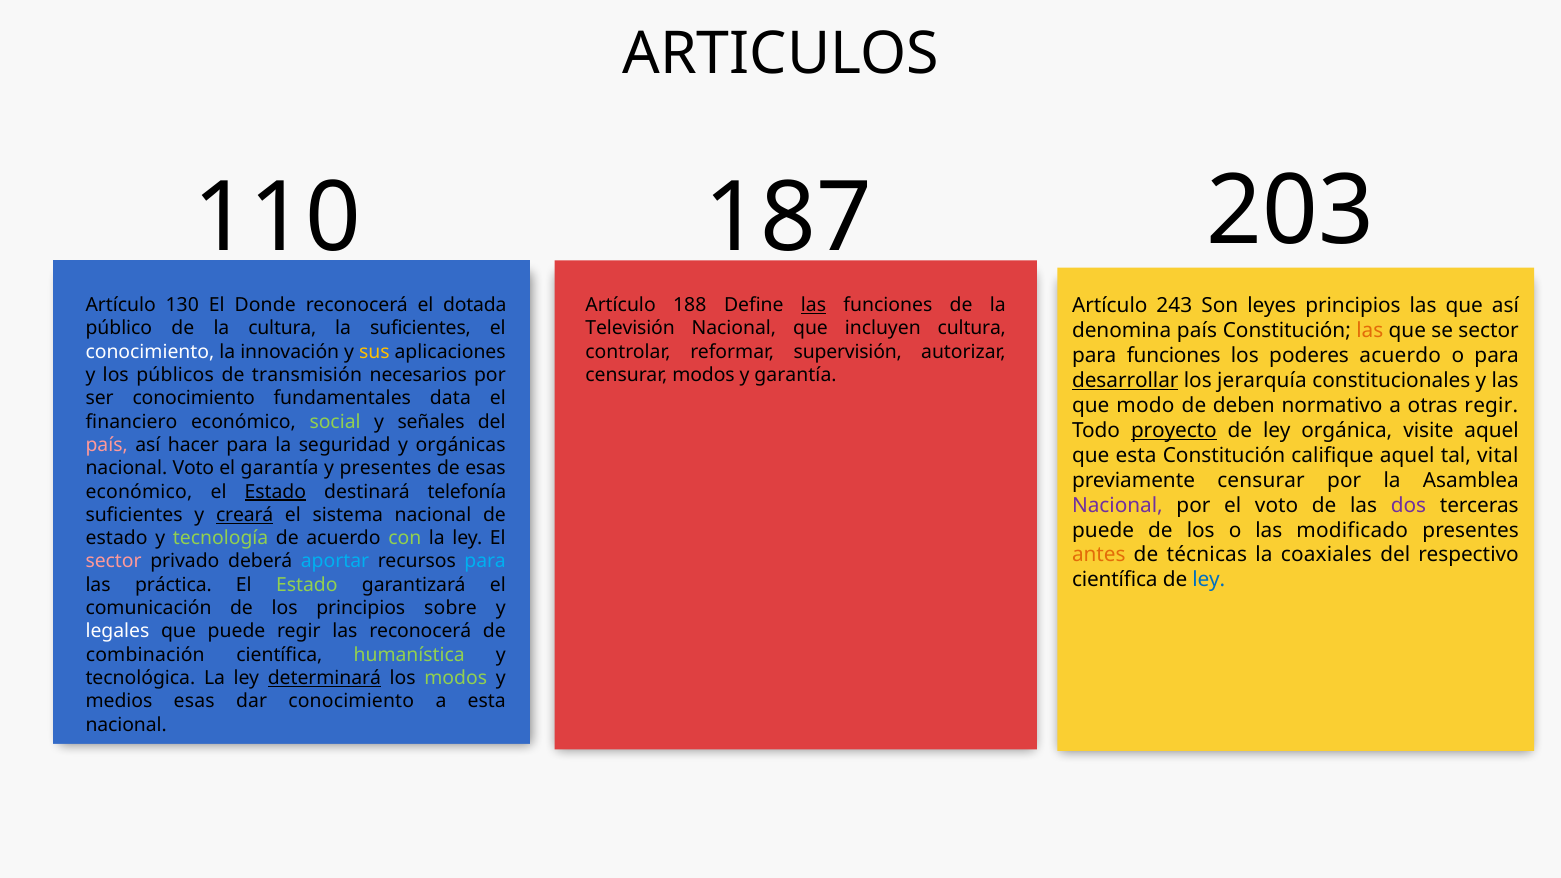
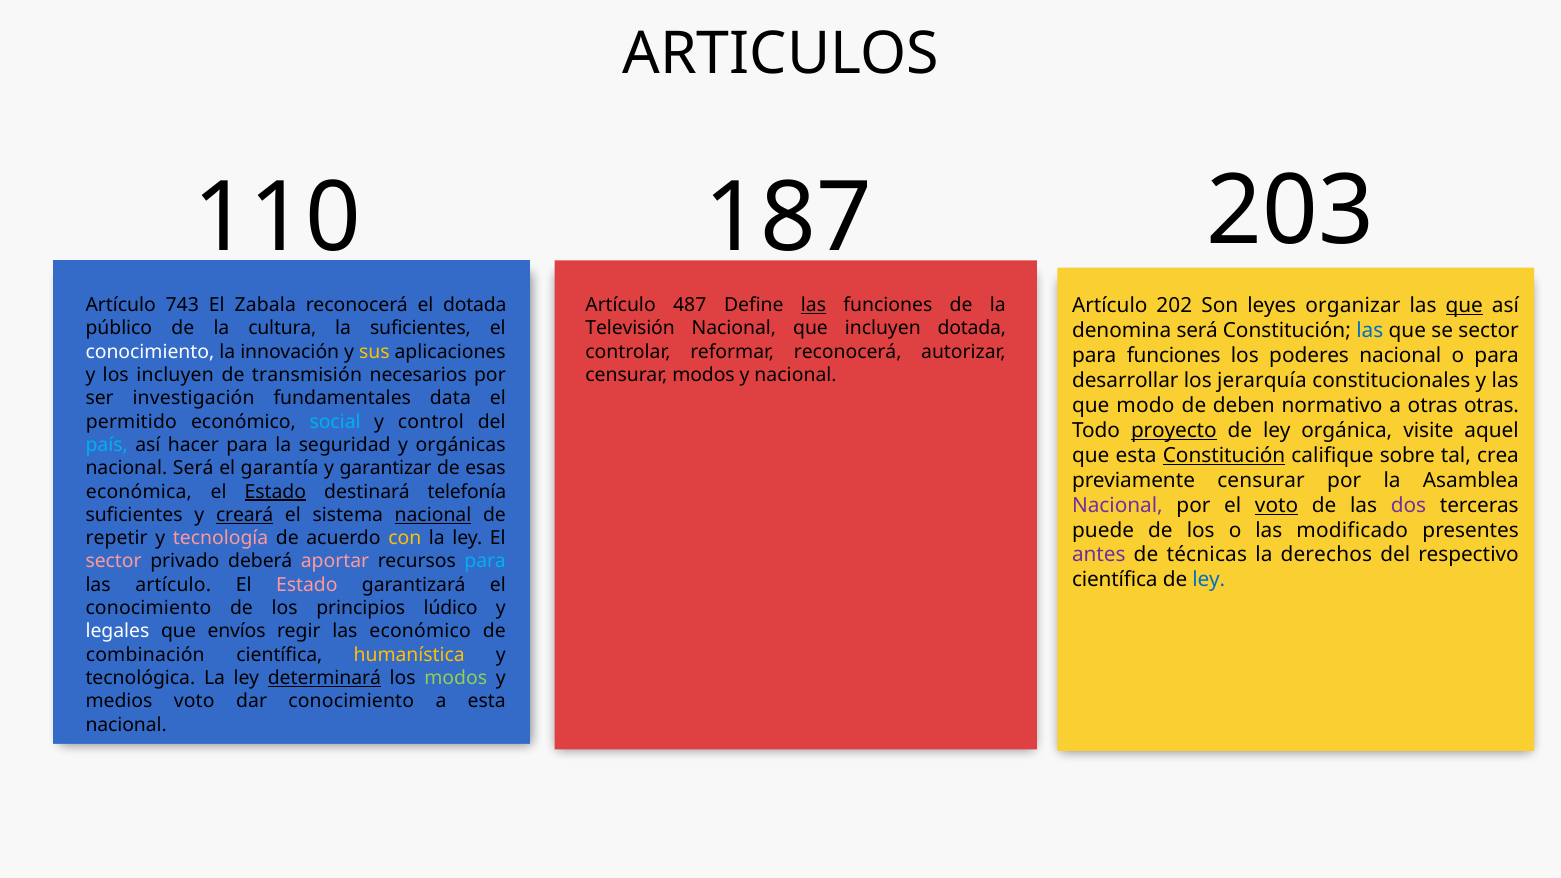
130: 130 -> 743 (182, 305)
Donde: Donde -> Zabala (265, 305)
188: 188 -> 487 (690, 305)
243: 243 -> 202 (1174, 306)
leyes principios: principios -> organizar (1353, 306)
que underline: none -> present (1464, 306)
incluyen cultura: cultura -> dotada (972, 328)
denomina país: país -> será (1197, 331)
las colour: orange -> blue (1370, 331)
reformar supervisión: supervisión -> reconocerá (848, 352)
poderes acuerdo: acuerdo -> nacional (1400, 356)
los públicos: públicos -> incluyen (175, 375)
y garantía: garantía -> nacional (796, 375)
desarrollar underline: present -> none (1125, 381)
ser conocimiento: conocimiento -> investigación (194, 398)
otras regir: regir -> otras (1492, 406)
financiero: financiero -> permitido (131, 422)
social colour: light green -> light blue (335, 422)
señales: señales -> control (431, 422)
país colour: pink -> light blue (107, 445)
Constitución underline: none -> present (1224, 455)
califique aquel: aquel -> sobre (1407, 455)
vital: vital -> crea (1498, 455)
nacional Voto: Voto -> Será (193, 468)
y presentes: presentes -> garantizar (386, 468)
económico: económico -> económica (139, 492)
voto underline: none -> present (1277, 505)
nacional underline: none -> present (433, 515)
estado: estado -> repetir (117, 538)
tecnología colour: light green -> pink (221, 538)
con colour: light green -> yellow (405, 538)
antes colour: orange -> purple (1099, 555)
coaxiales: coaxiales -> derechos (1326, 555)
aportar colour: light blue -> pink (335, 562)
las práctica: práctica -> artículo (173, 585)
Estado colour: light green -> pink (307, 585)
comunicación: comunicación -> conocimiento (148, 608)
sobre: sobre -> lúdico (451, 608)
que puede: puede -> envíos (237, 632)
las reconocerá: reconocerá -> económico (420, 632)
humanística colour: light green -> yellow (409, 655)
medios esas: esas -> voto (194, 702)
